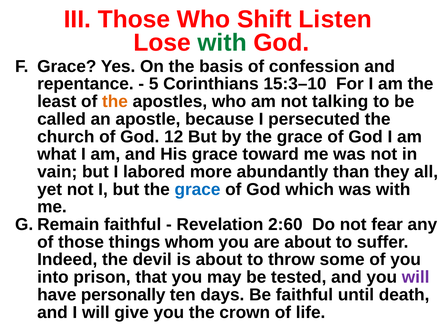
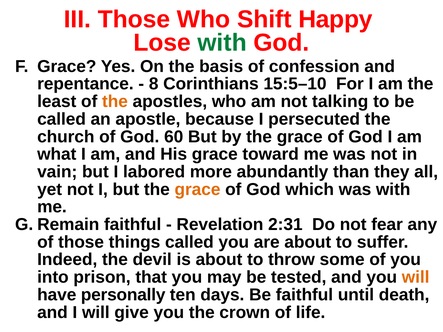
Listen: Listen -> Happy (335, 19)
5: 5 -> 8 (154, 84)
15:3–10: 15:3–10 -> 15:5–10 (295, 84)
12: 12 -> 60 (174, 137)
grace colour: blue -> orange (197, 190)
2:60: 2:60 -> 2:31 (285, 225)
things whom: whom -> called (189, 242)
will colour: purple -> orange (416, 277)
